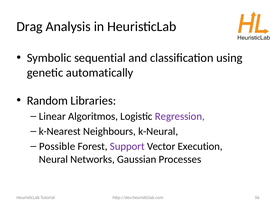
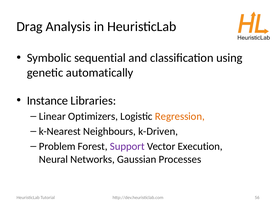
Random: Random -> Instance (47, 101)
Algoritmos: Algoritmos -> Optimizers (93, 116)
Regression colour: purple -> orange (180, 116)
k-Neural: k-Neural -> k-Driven (158, 131)
Possible: Possible -> Problem (57, 146)
